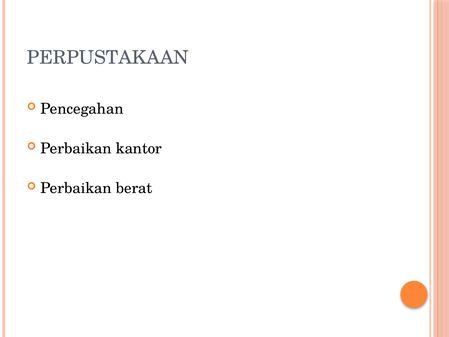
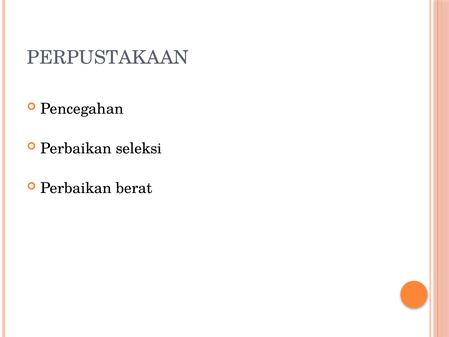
kantor: kantor -> seleksi (139, 148)
